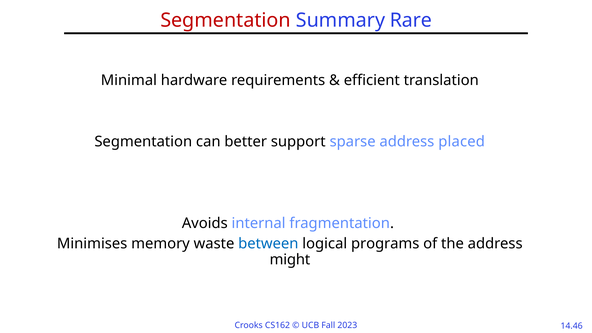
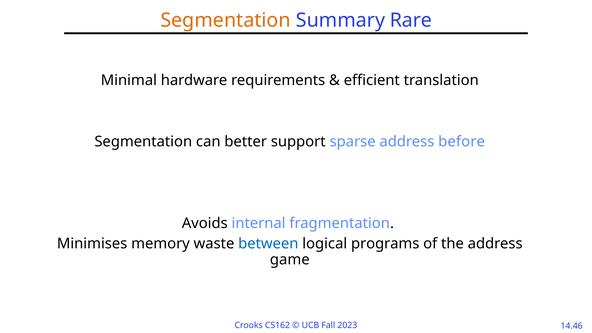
Segmentation colour: red -> orange (226, 20)
placed: placed -> before (462, 142)
might: might -> game (290, 260)
